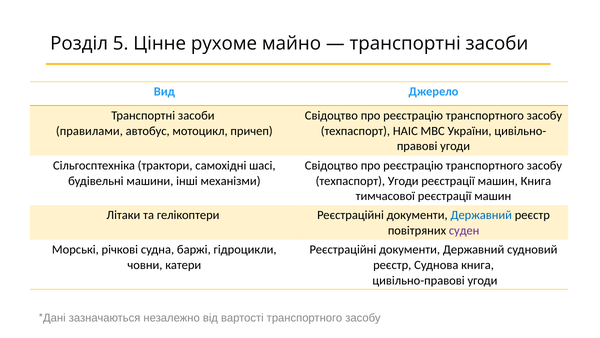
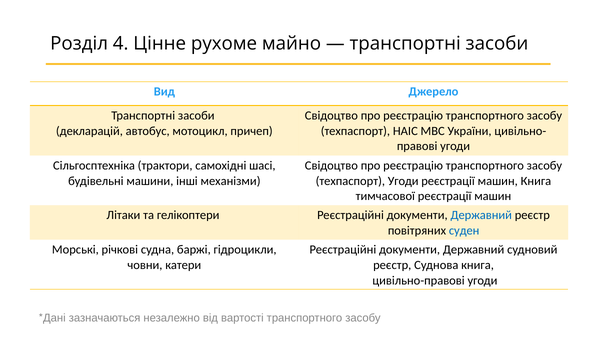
5: 5 -> 4 (121, 43)
правилами: правилами -> декларацій (89, 131)
суден colour: purple -> blue (464, 230)
